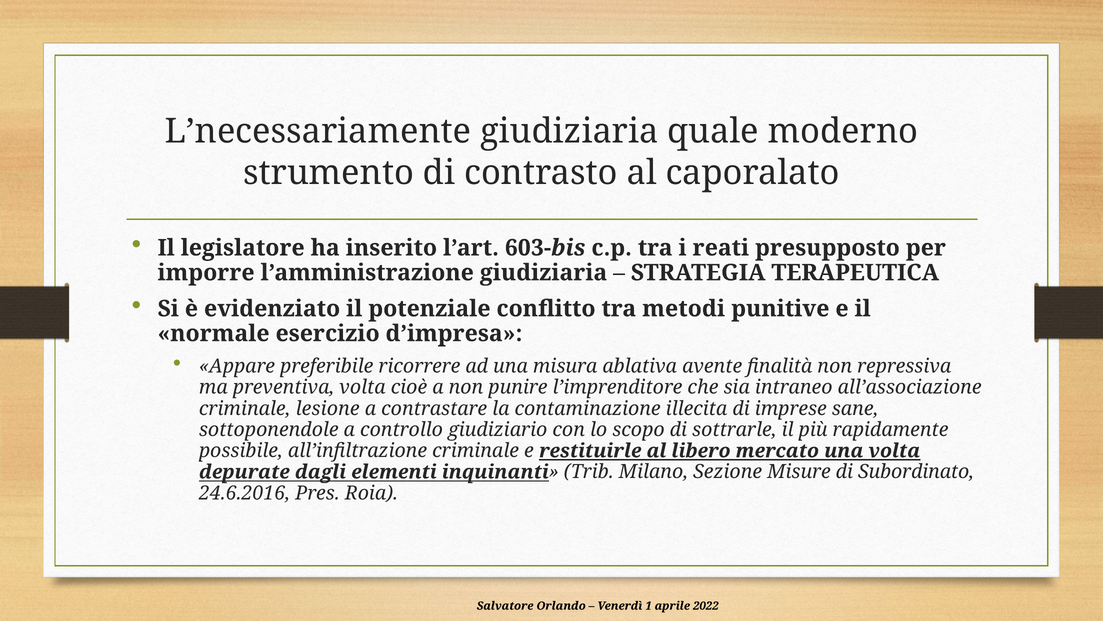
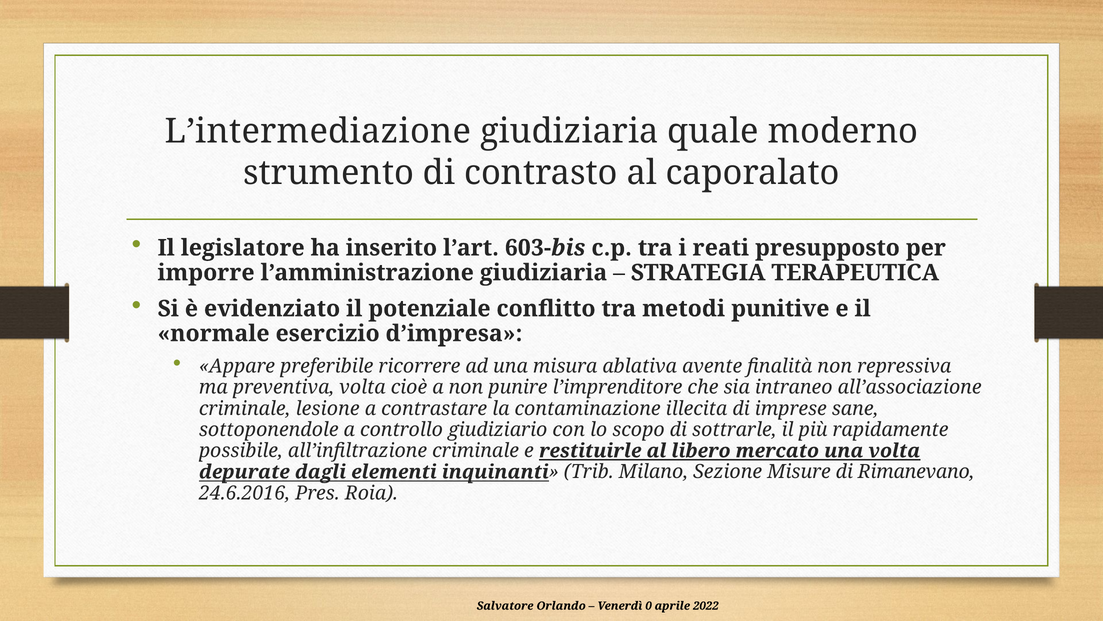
L’necessariamente: L’necessariamente -> L’intermediazione (318, 131)
Subordinato: Subordinato -> Rimanevano (916, 472)
1: 1 -> 0 (648, 605)
